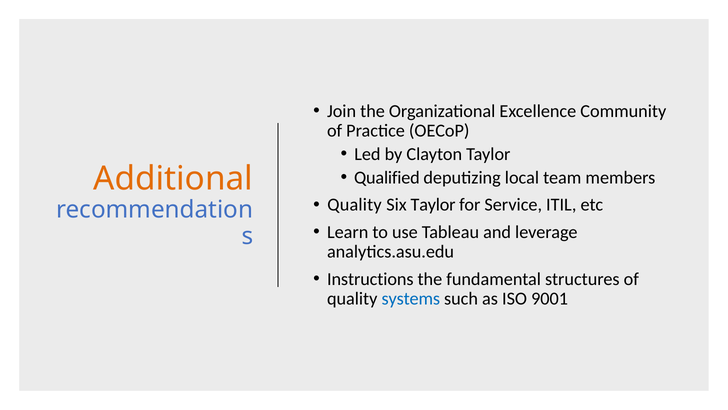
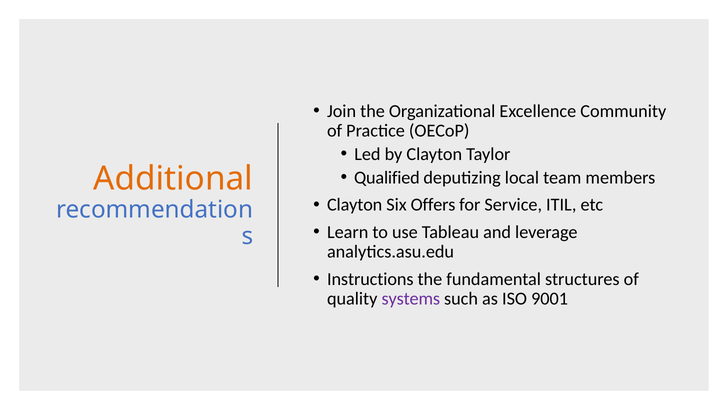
Quality: Quality -> Clayton (355, 205)
Six Taylor: Taylor -> Offers (433, 205)
systems colour: blue -> purple (411, 298)
